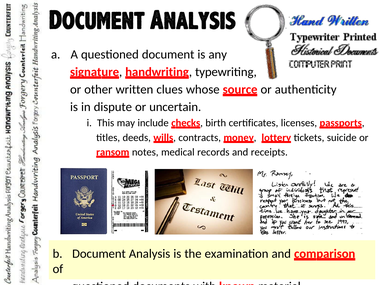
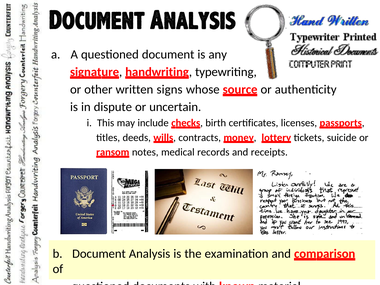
clues: clues -> signs (170, 90)
